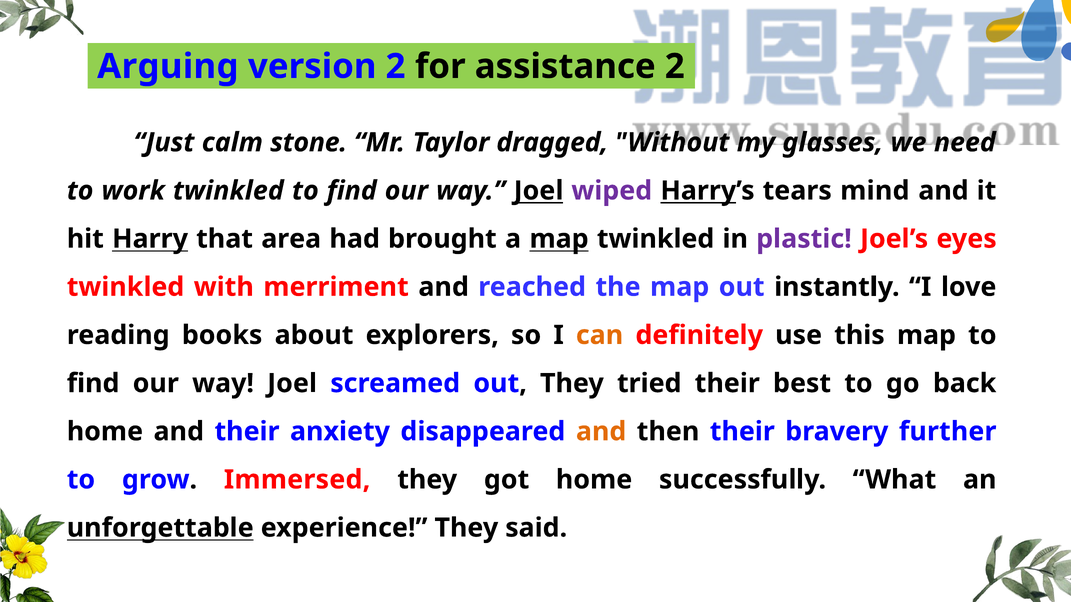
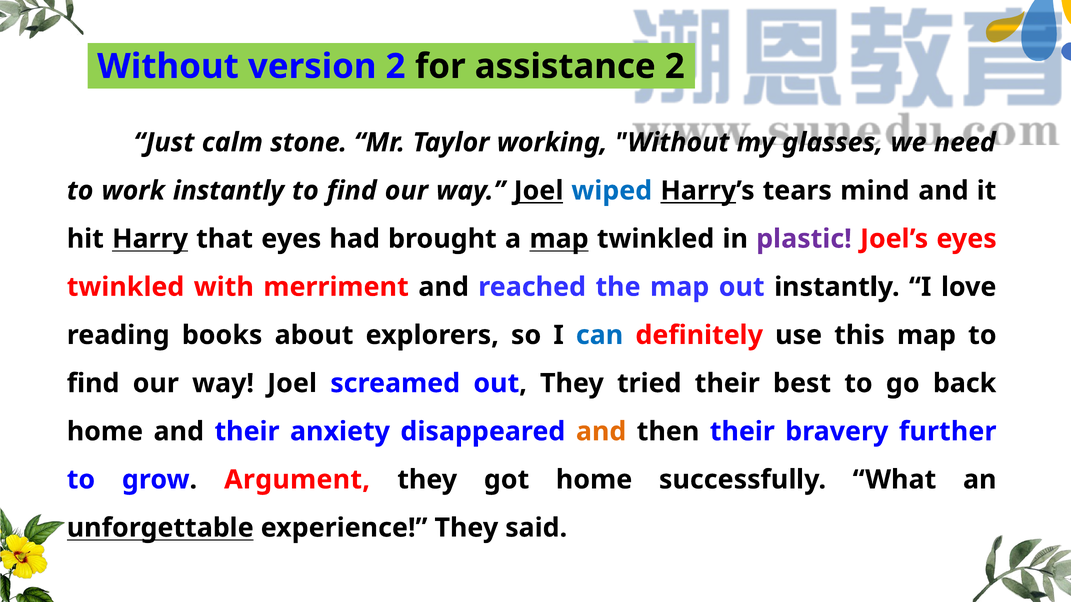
Arguing: Arguing -> Without (168, 66)
dragged: dragged -> working (552, 143)
work twinkled: twinkled -> instantly (228, 191)
wiped colour: purple -> blue (612, 191)
that area: area -> eyes (291, 239)
can colour: orange -> blue (600, 335)
Immersed: Immersed -> Argument (297, 480)
